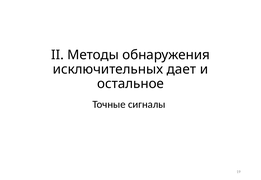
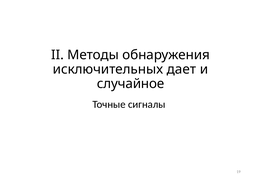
остальное: остальное -> случайное (131, 84)
